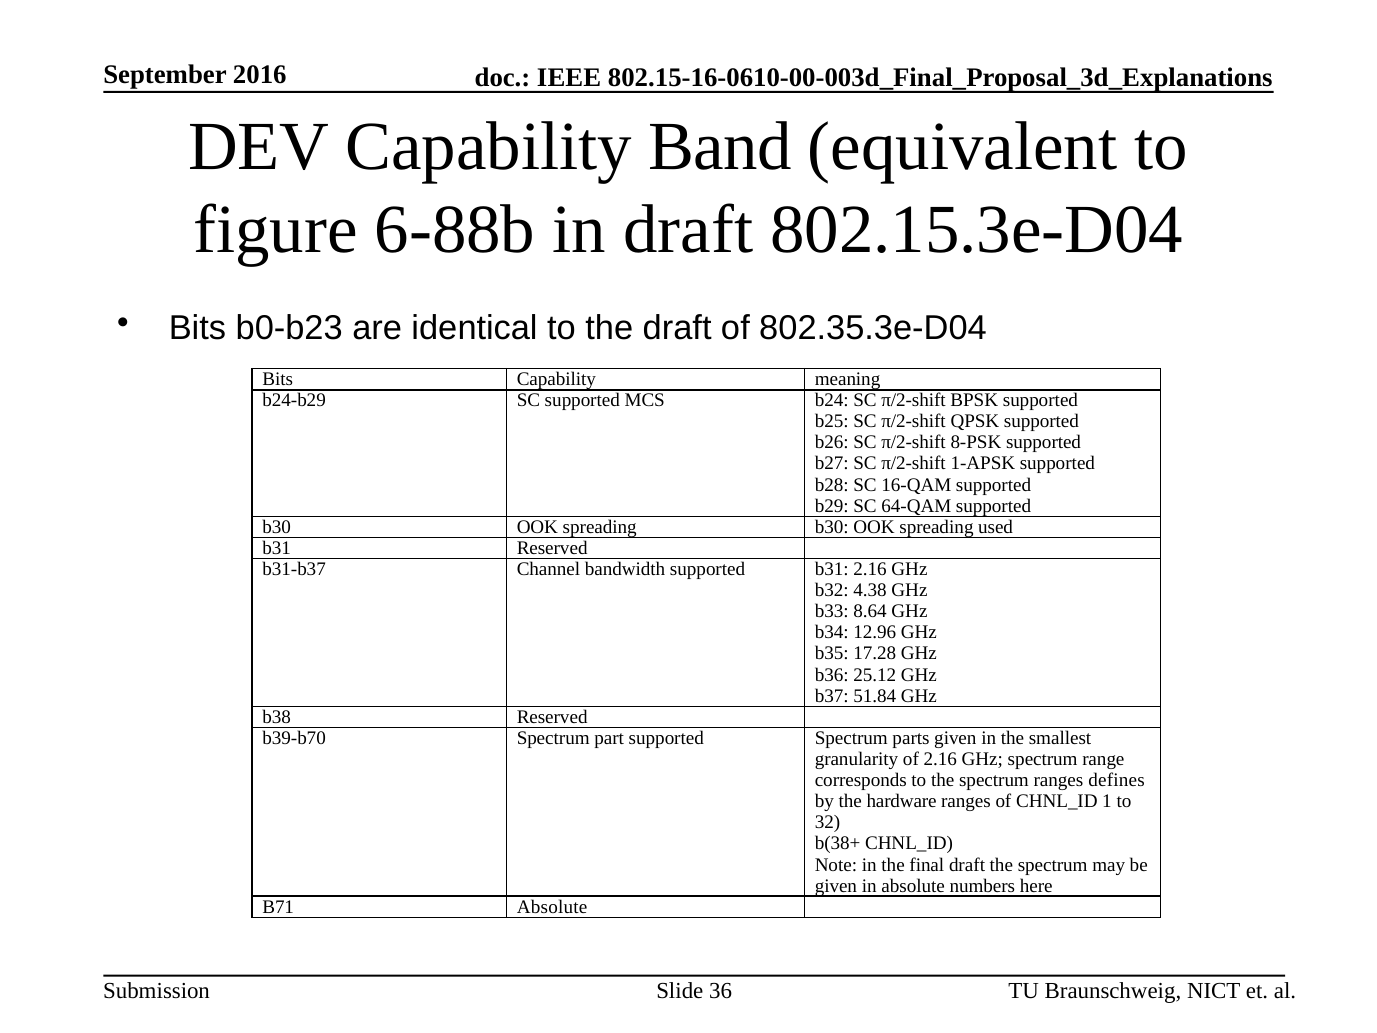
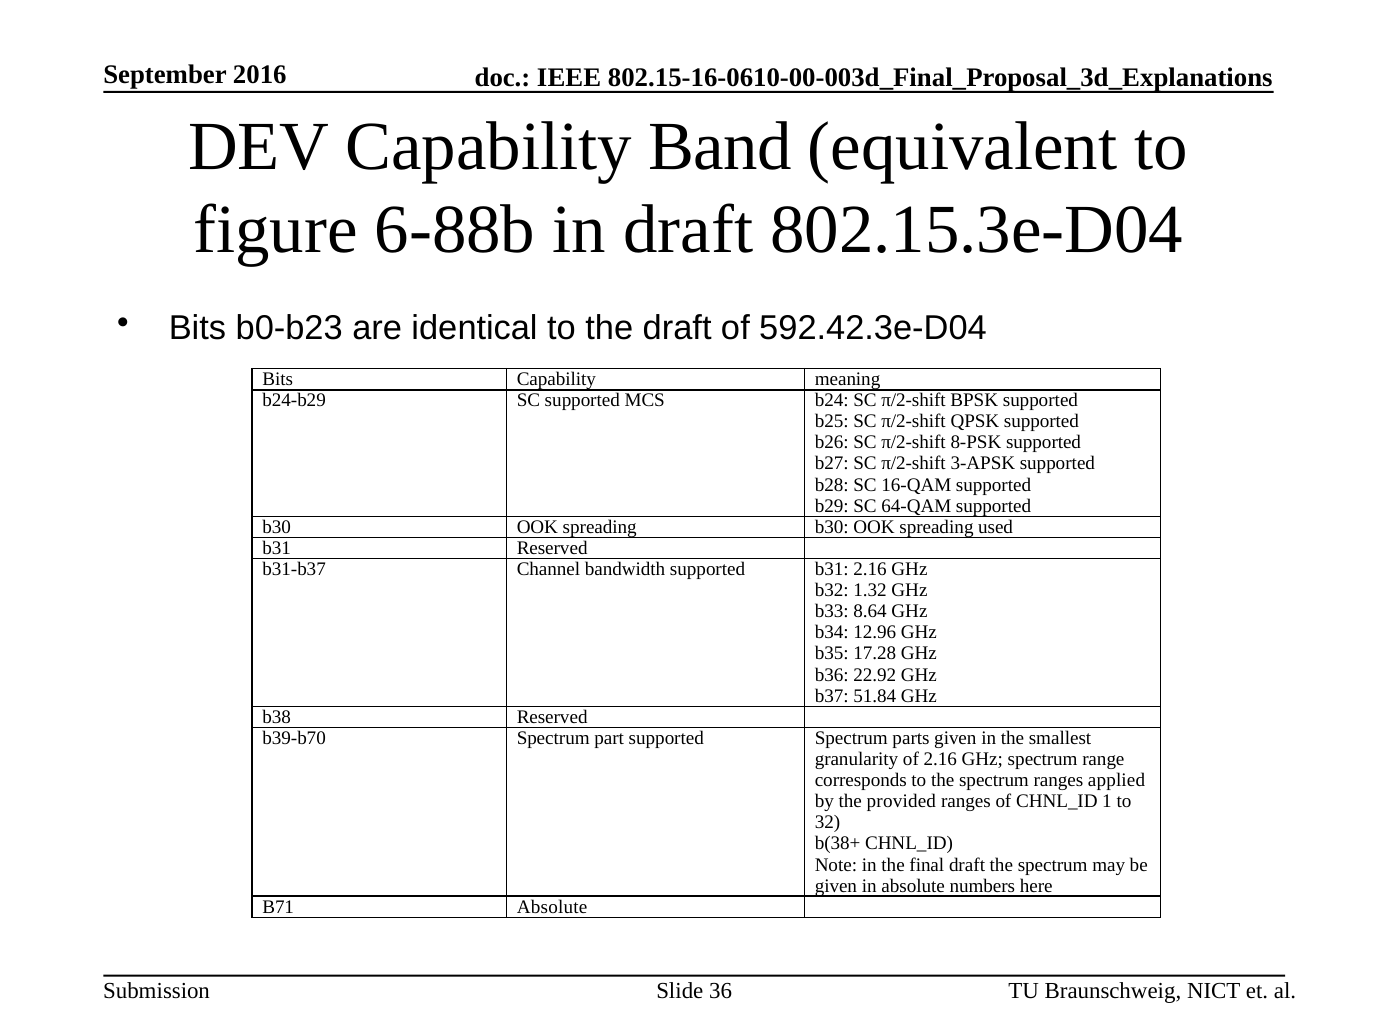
802.35.3e-D04: 802.35.3e-D04 -> 592.42.3e-D04 (873, 328)
1-APSK: 1-APSK -> 3-APSK (983, 464)
4.38: 4.38 -> 1.32 (870, 590)
25.12: 25.12 -> 22.92 (875, 675)
defines: defines -> applied (1117, 780)
hardware: hardware -> provided (901, 801)
